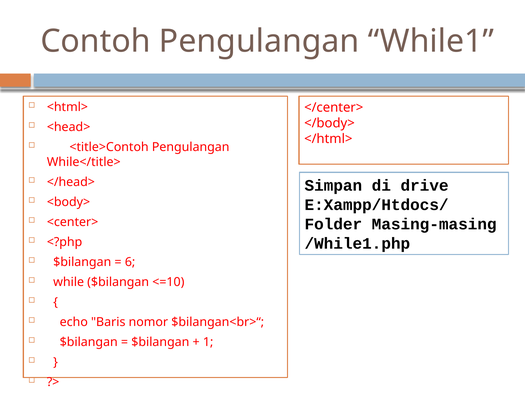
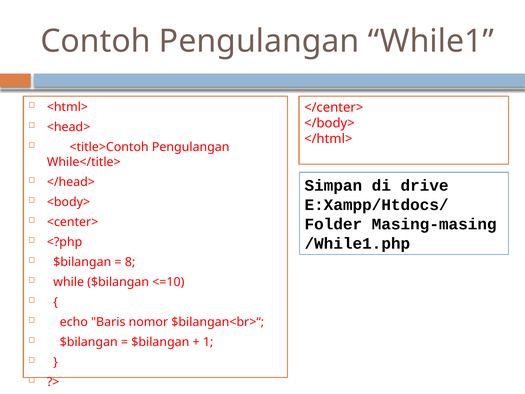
6: 6 -> 8 (130, 262)
